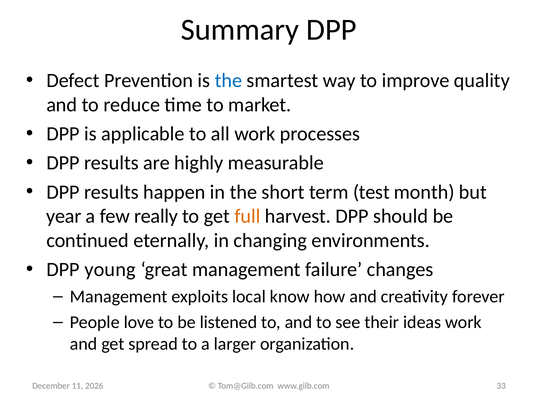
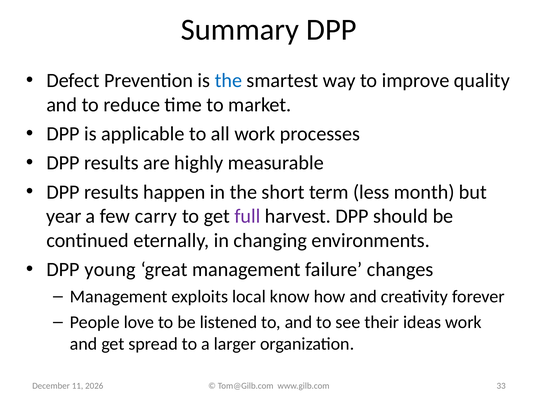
test: test -> less (371, 192)
really: really -> carry (156, 216)
full colour: orange -> purple (247, 216)
